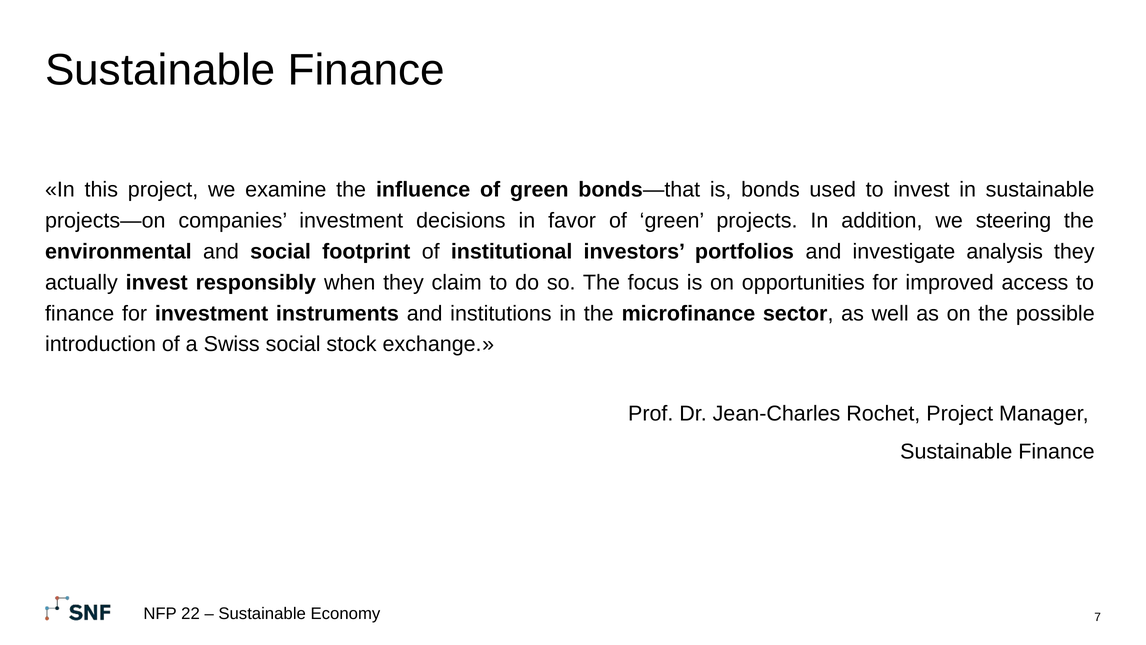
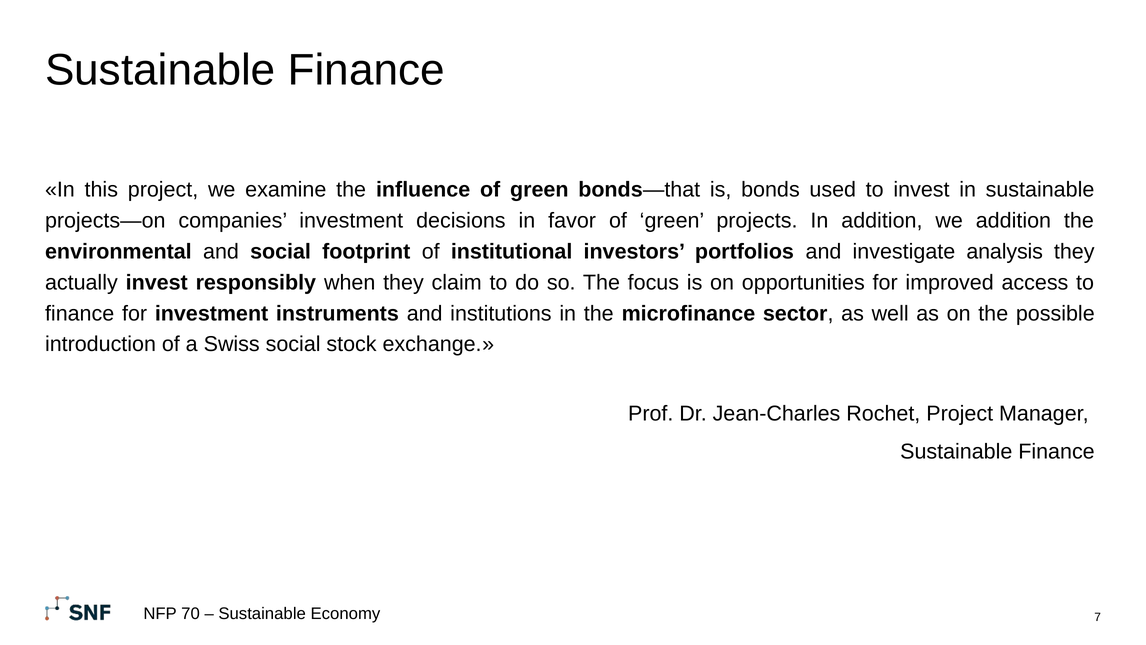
we steering: steering -> addition (1013, 220)
22: 22 -> 70 (191, 613)
